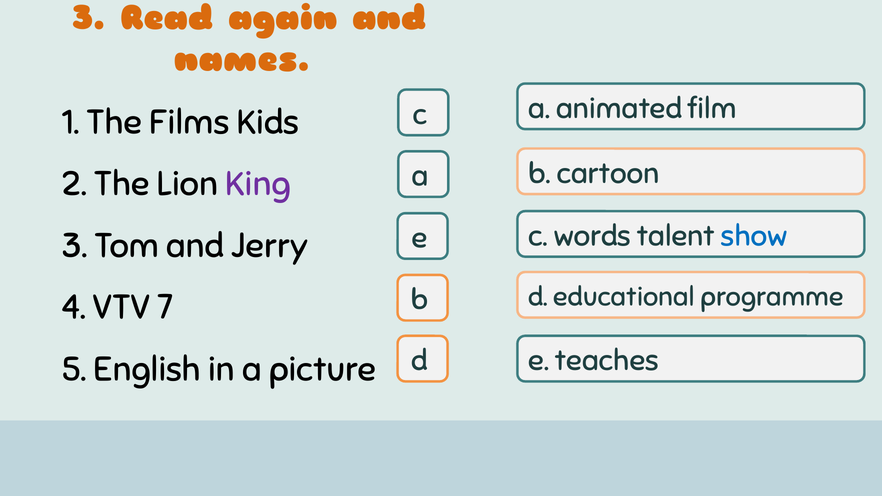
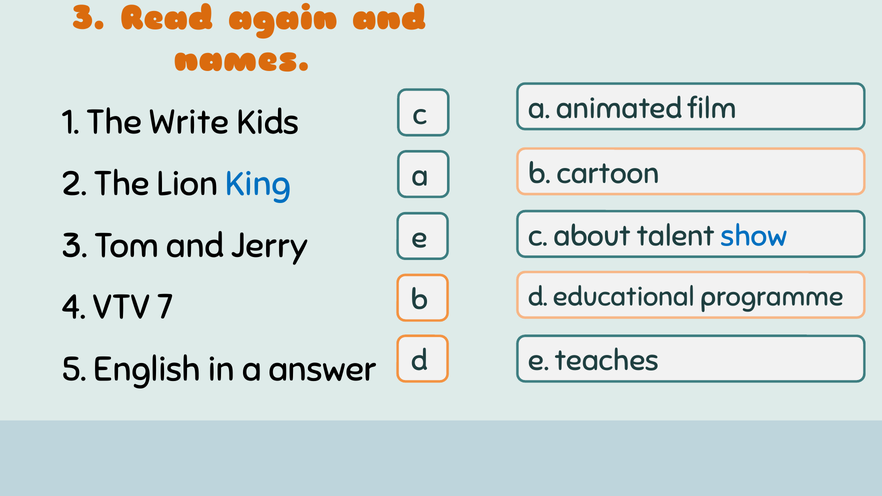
Films: Films -> Write (189, 122)
King colour: purple -> blue (258, 184)
words: words -> about (592, 236)
picture: picture -> answer (323, 369)
